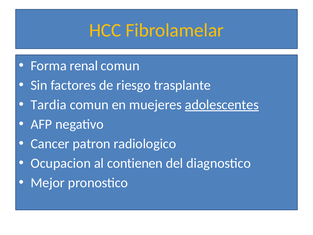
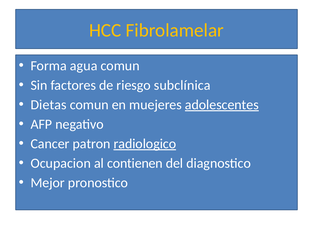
renal: renal -> agua (84, 66)
trasplante: trasplante -> subclínica (182, 85)
Tardia: Tardia -> Dietas (49, 105)
radiologico underline: none -> present (145, 144)
